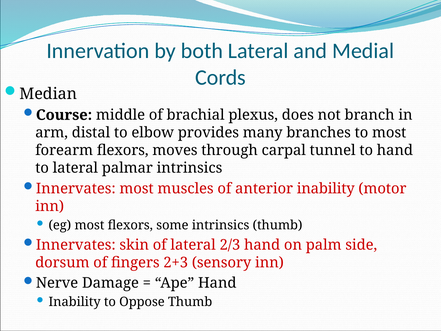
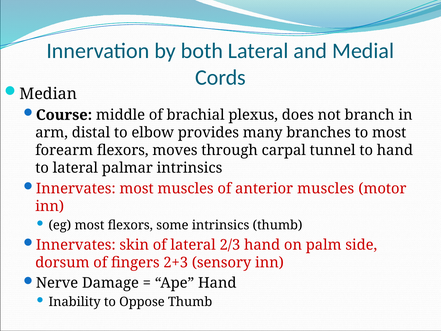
anterior inability: inability -> muscles (326, 188)
